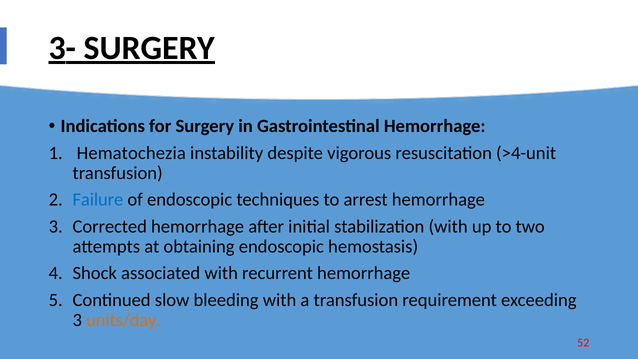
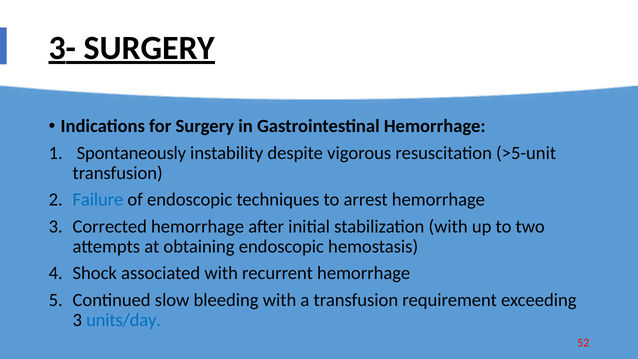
Hematochezia: Hematochezia -> Spontaneously (131, 153)
>4-unit: >4-unit -> >5-unit (526, 153)
units/day colour: orange -> blue (124, 320)
